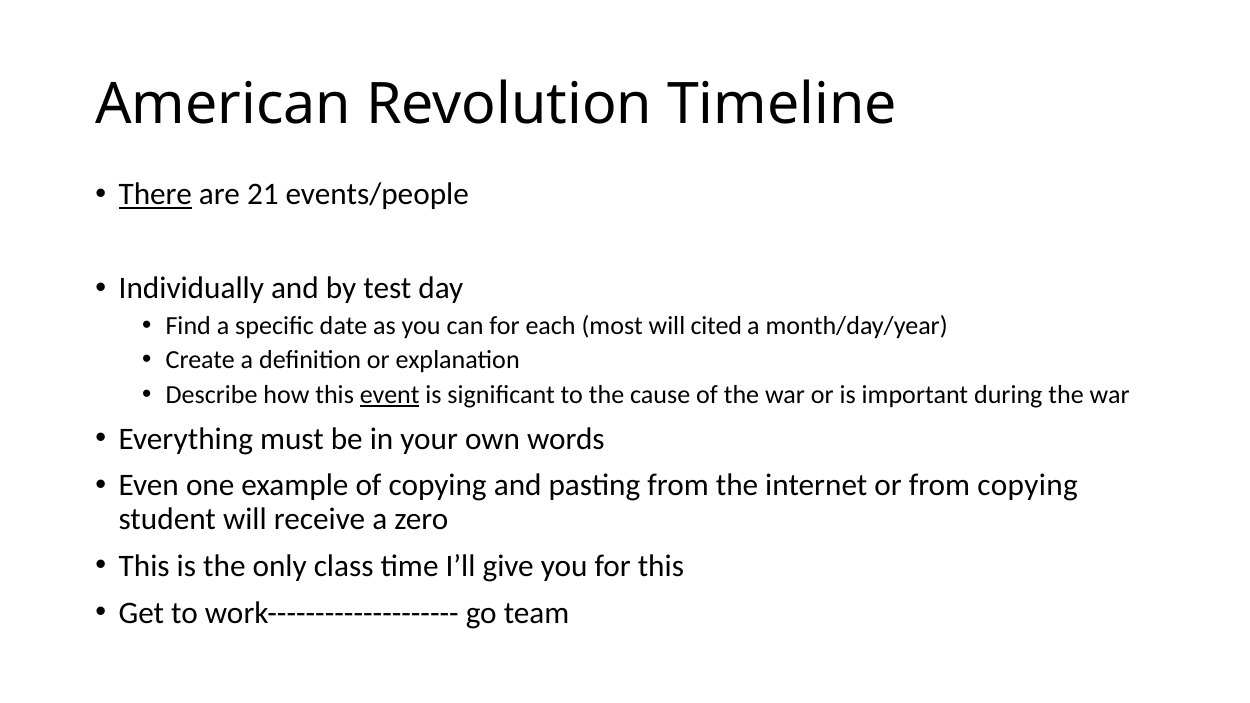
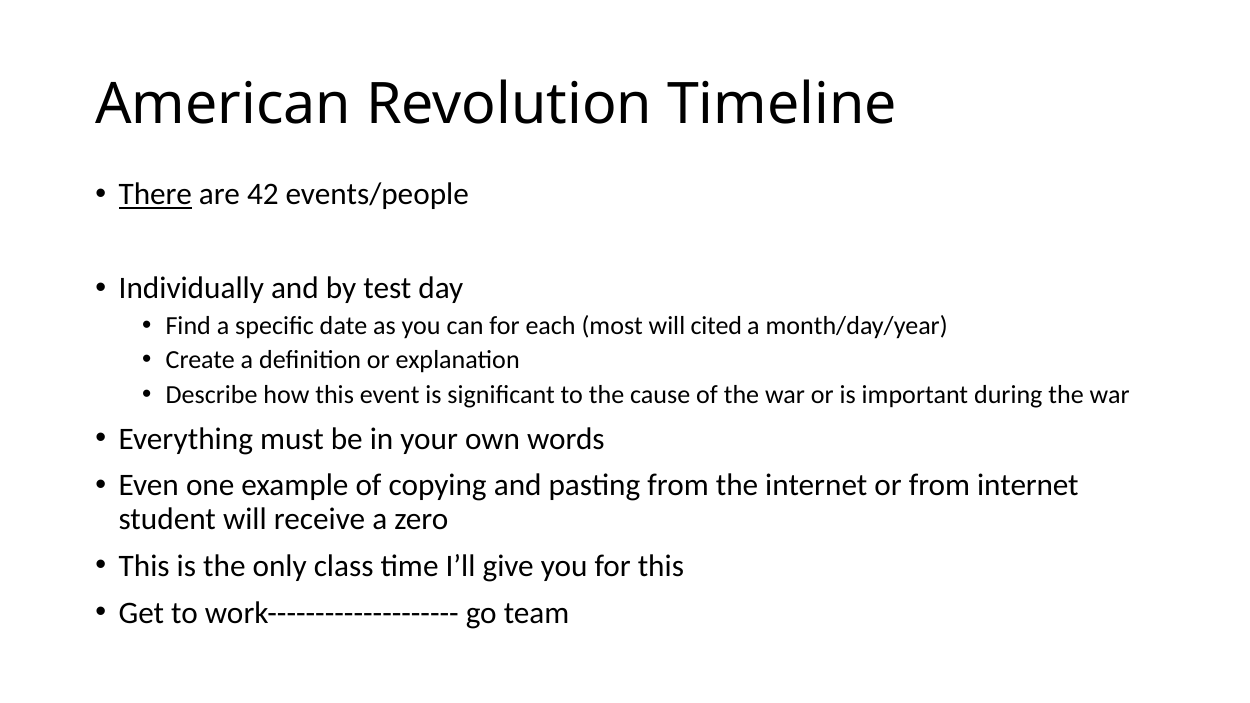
21: 21 -> 42 (263, 195)
event underline: present -> none (390, 395)
from copying: copying -> internet (1028, 486)
